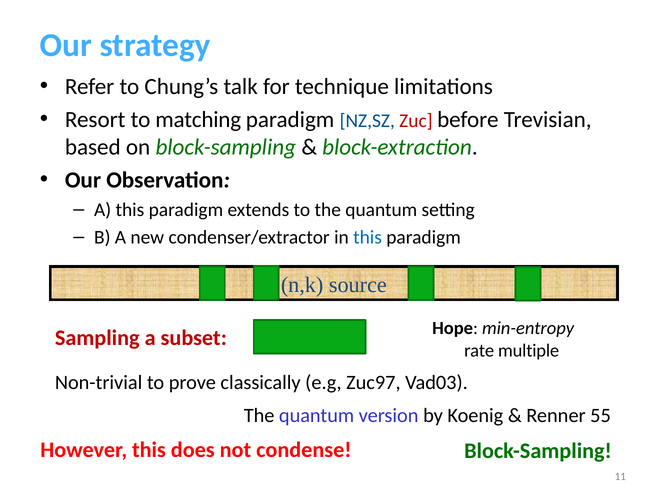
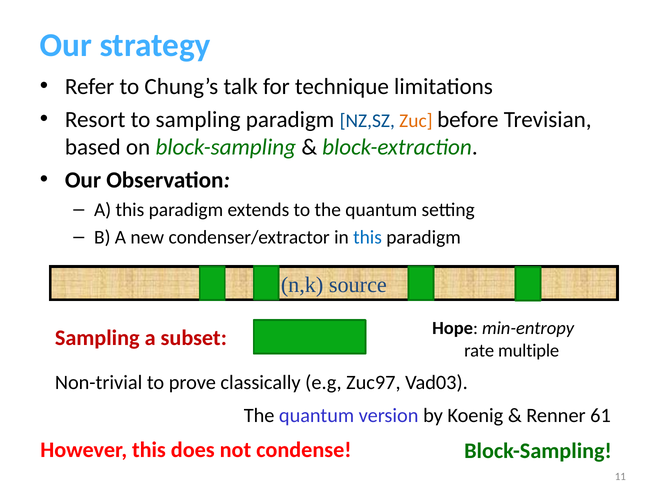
to matching: matching -> sampling (198, 120)
Zuc colour: red -> orange (416, 121)
55: 55 -> 61 (601, 416)
